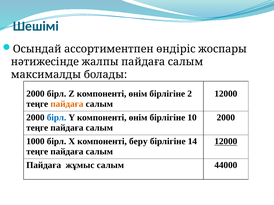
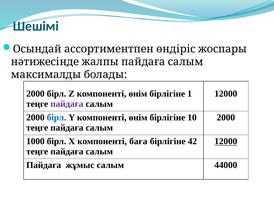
2: 2 -> 1 (190, 94)
пайдаға colour: orange -> purple (67, 104)
беру: беру -> баға (138, 142)
14: 14 -> 42 (192, 142)
